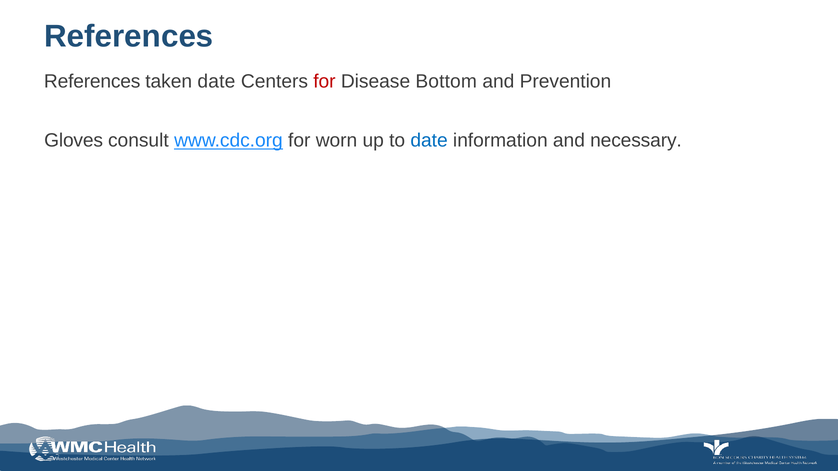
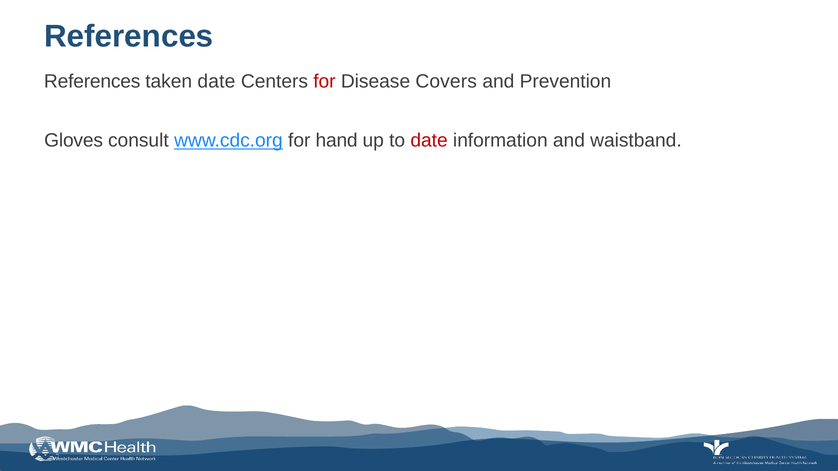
Bottom: Bottom -> Covers (446, 82)
worn: worn -> hand (337, 141)
date colour: blue -> red (429, 141)
necessary: necessary -> waistband (636, 141)
